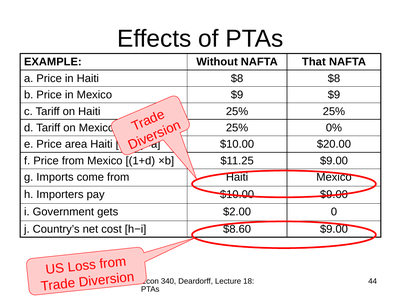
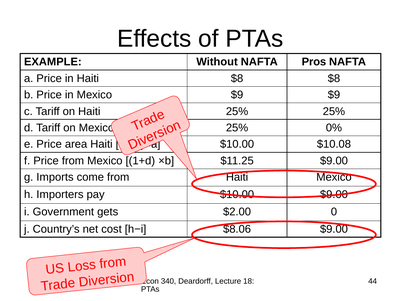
That: That -> Pros (314, 62)
$20.00: $20.00 -> $10.08 (334, 144)
$8.60: $8.60 -> $8.06 (237, 229)
